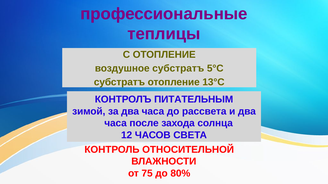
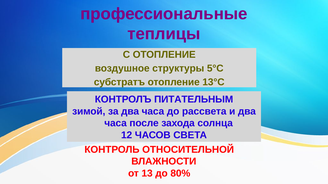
воздушное субстратъ: субстратъ -> структуры (178, 69)
75: 75 -> 13 (147, 174)
